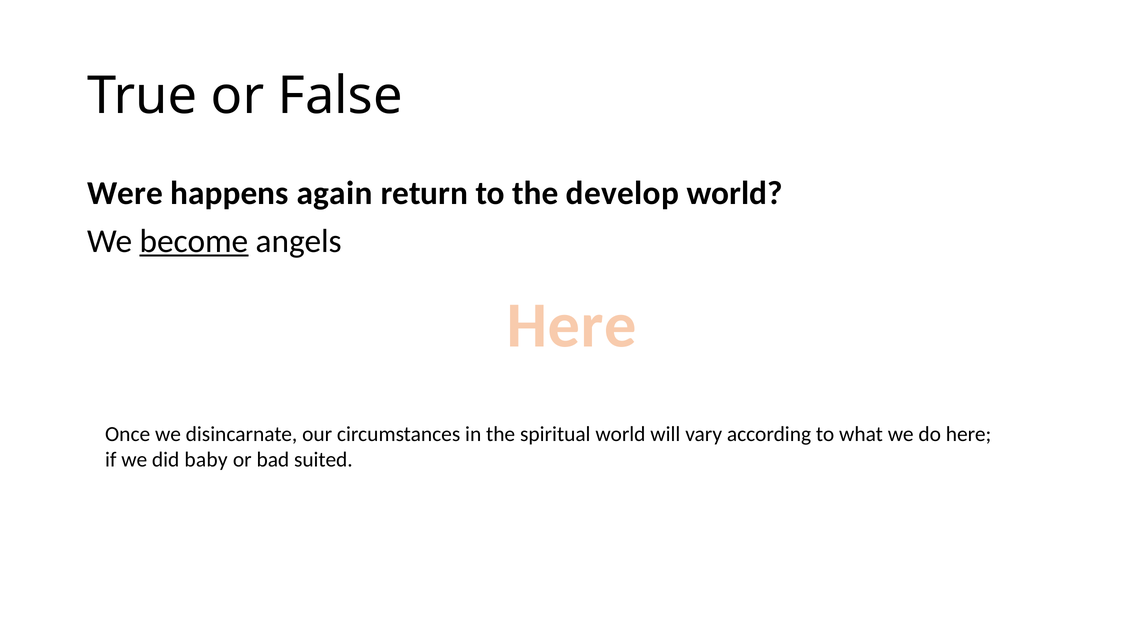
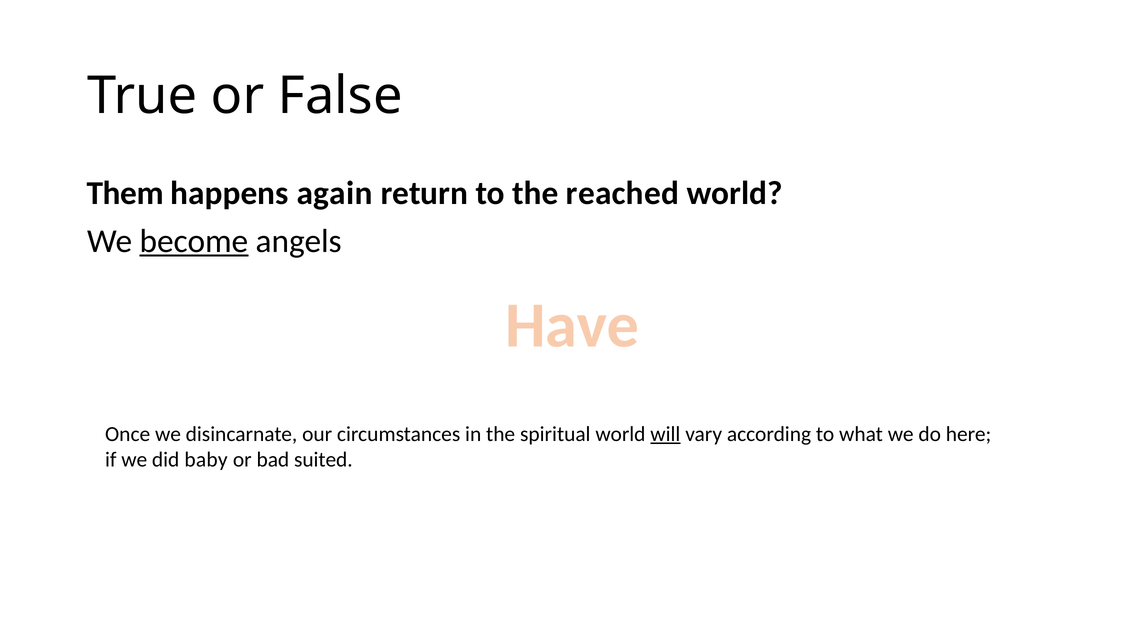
Were: Were -> Them (125, 193)
develop: develop -> reached (622, 193)
Here: Here -> Have (572, 326)
will underline: none -> present (665, 434)
